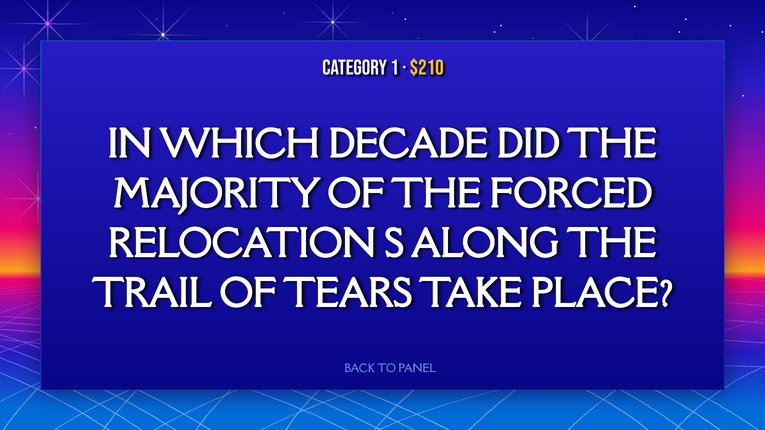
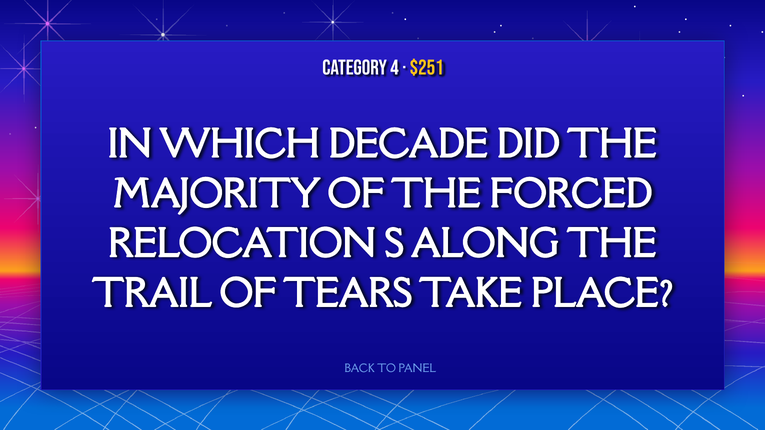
1: 1 -> 4 (395, 68)
$210: $210 -> $251 (427, 68)
